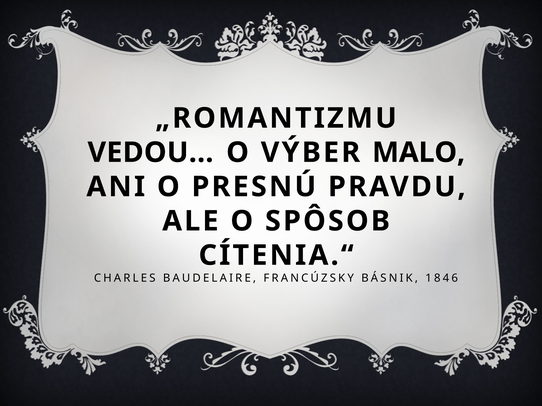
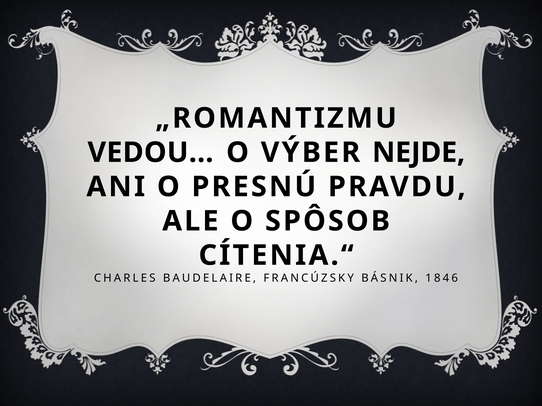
MALO: MALO -> NEJDE (419, 153)
